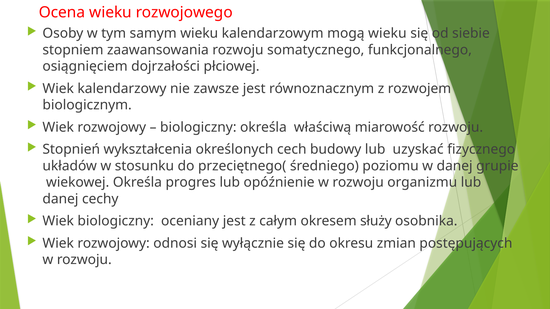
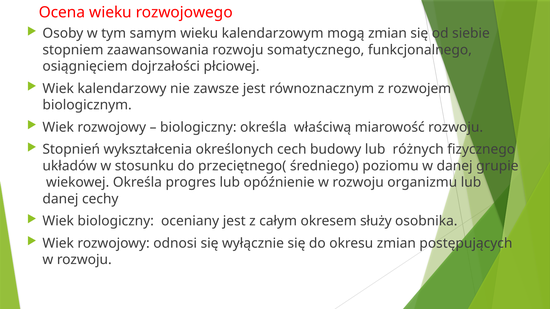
mogą wieku: wieku -> zmian (387, 33)
uzyskać: uzyskać -> różnych (418, 150)
